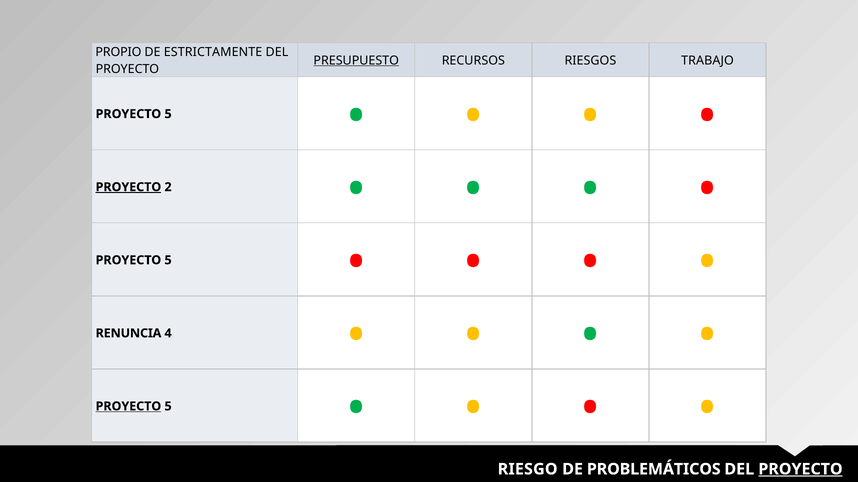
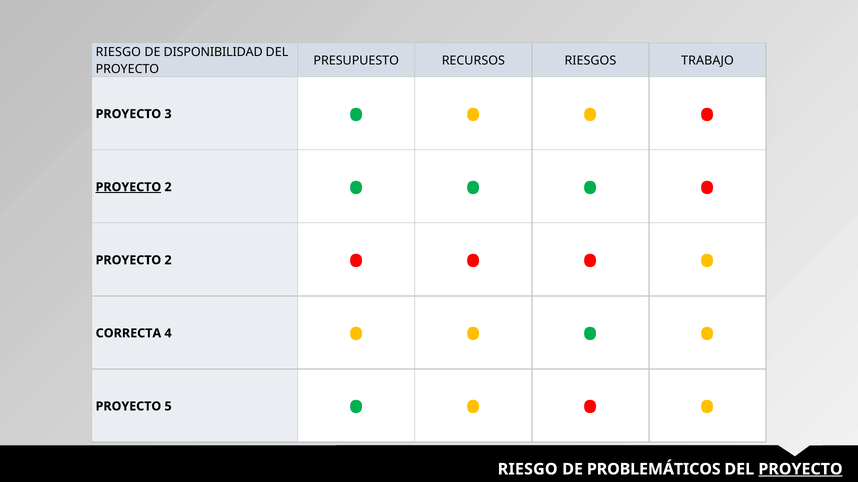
PROPIO: PROPIO -> RIESGO (118, 52)
ESTRICTAMENTE: ESTRICTAMENTE -> DISPONIBILIDAD (213, 52)
PRESUPUESTO underline: present -> none (356, 60)
5: 5 -> 3 (168, 114)
5: 5 -> 2 (168, 260)
RENUNCIA: RENUNCIA -> CORRECTA (128, 334)
PROYECTO underline: present -> none (128, 407)
